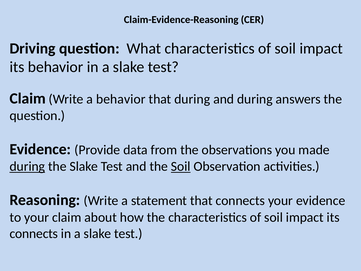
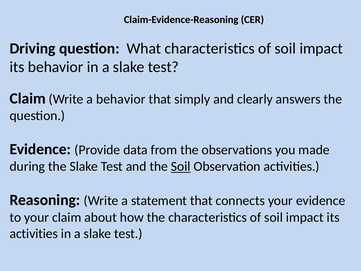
that during: during -> simply (192, 99)
and during: during -> clearly (255, 99)
during underline: present -> none (27, 166)
connects: connects -> activities (34, 233)
